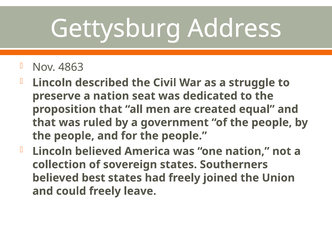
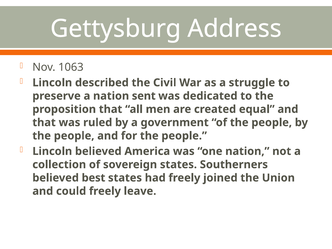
4863: 4863 -> 1063 (71, 67)
seat: seat -> sent (144, 96)
